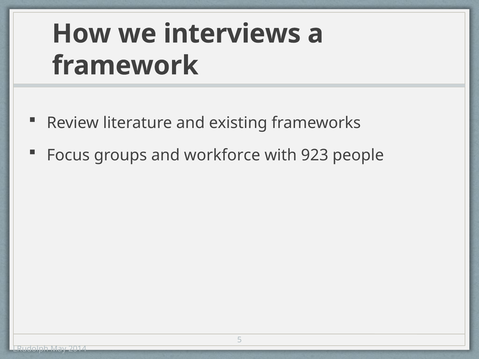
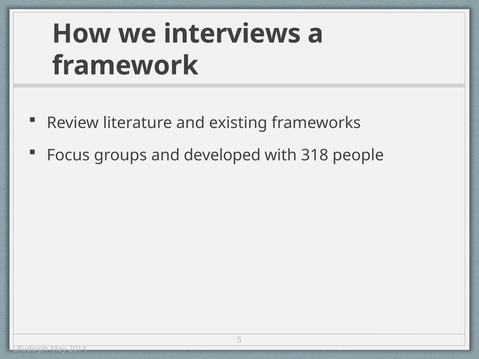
workforce: workforce -> developed (222, 155)
923: 923 -> 318 (315, 155)
